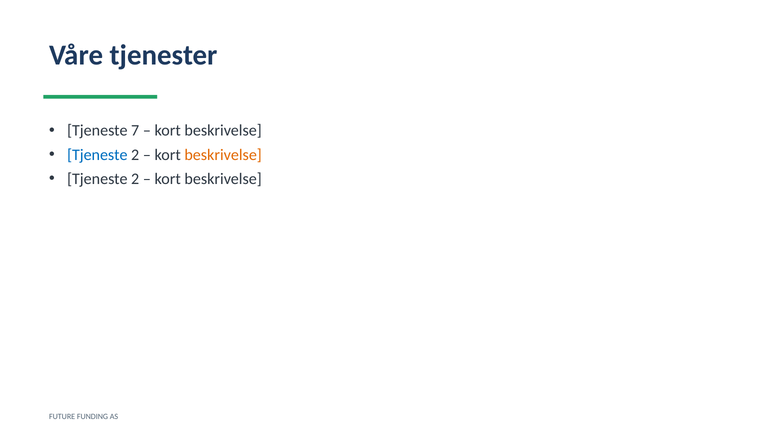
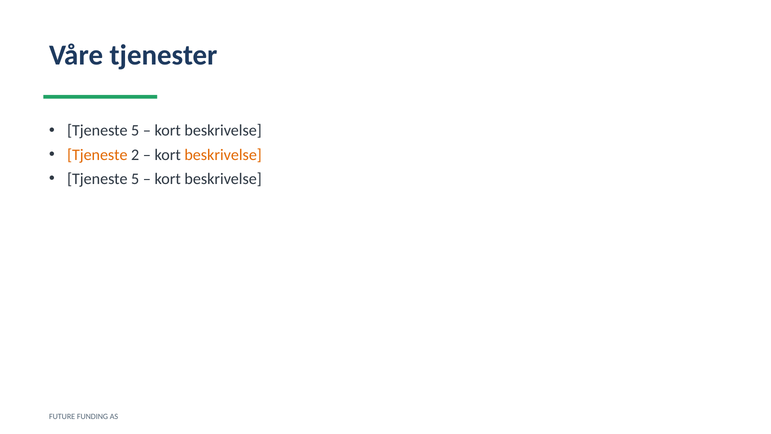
7: 7 -> 5 (135, 131)
Tjeneste colour: blue -> orange (97, 155)
2: 2 -> 5 (135, 179)
